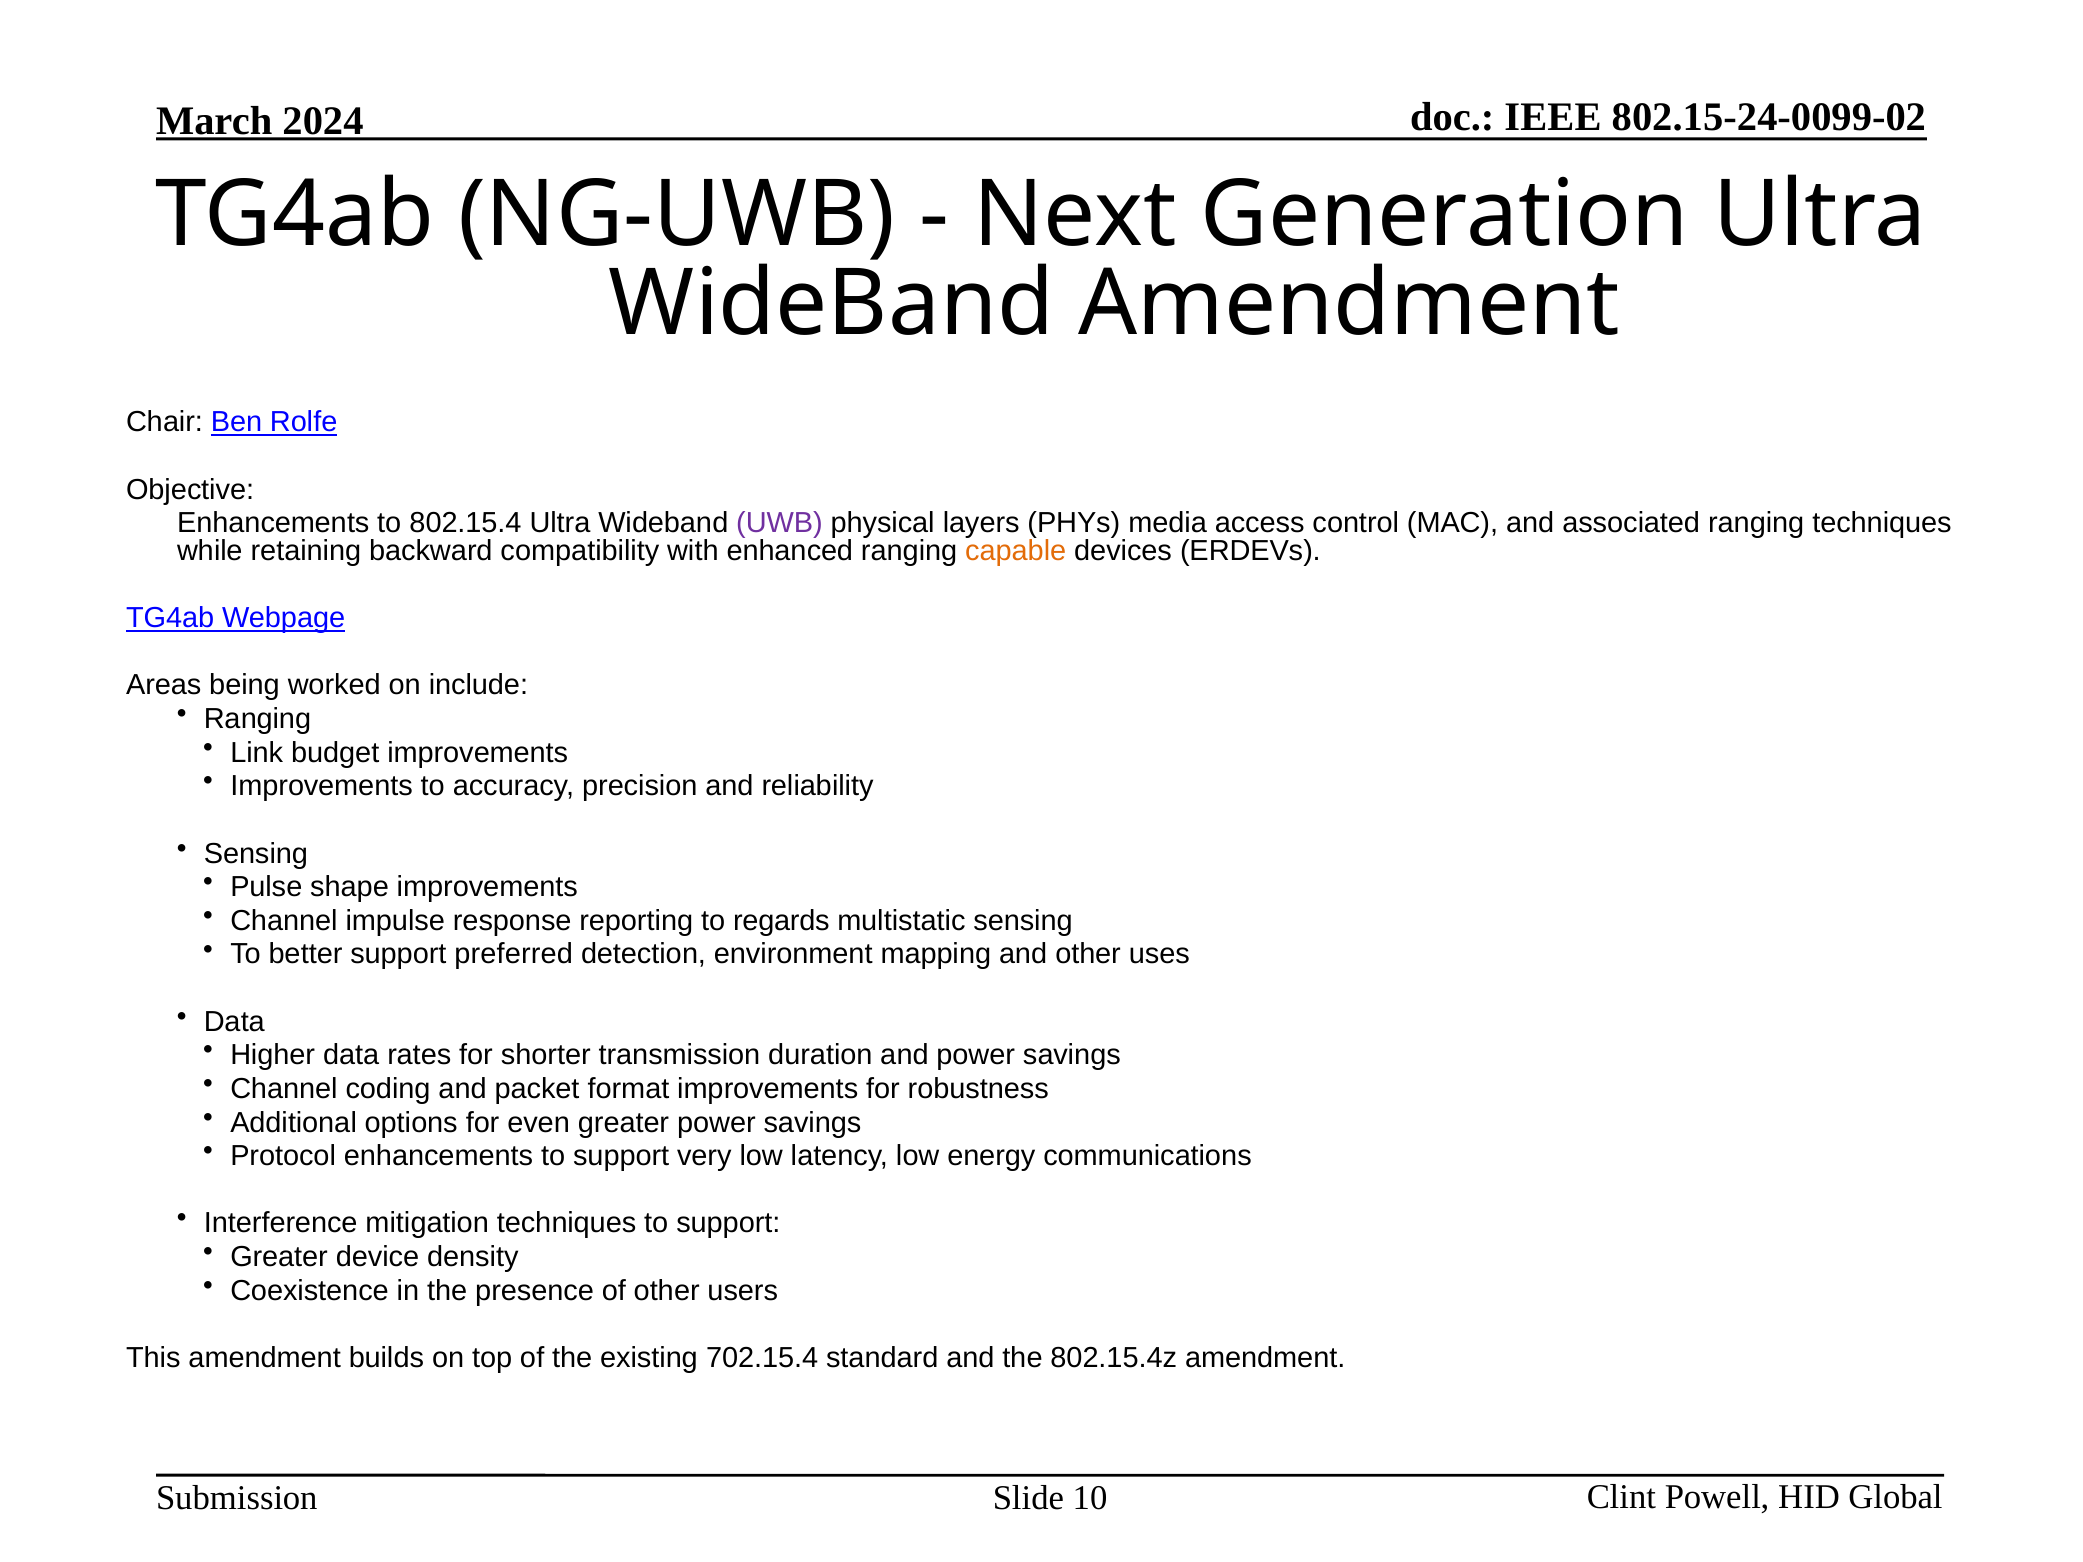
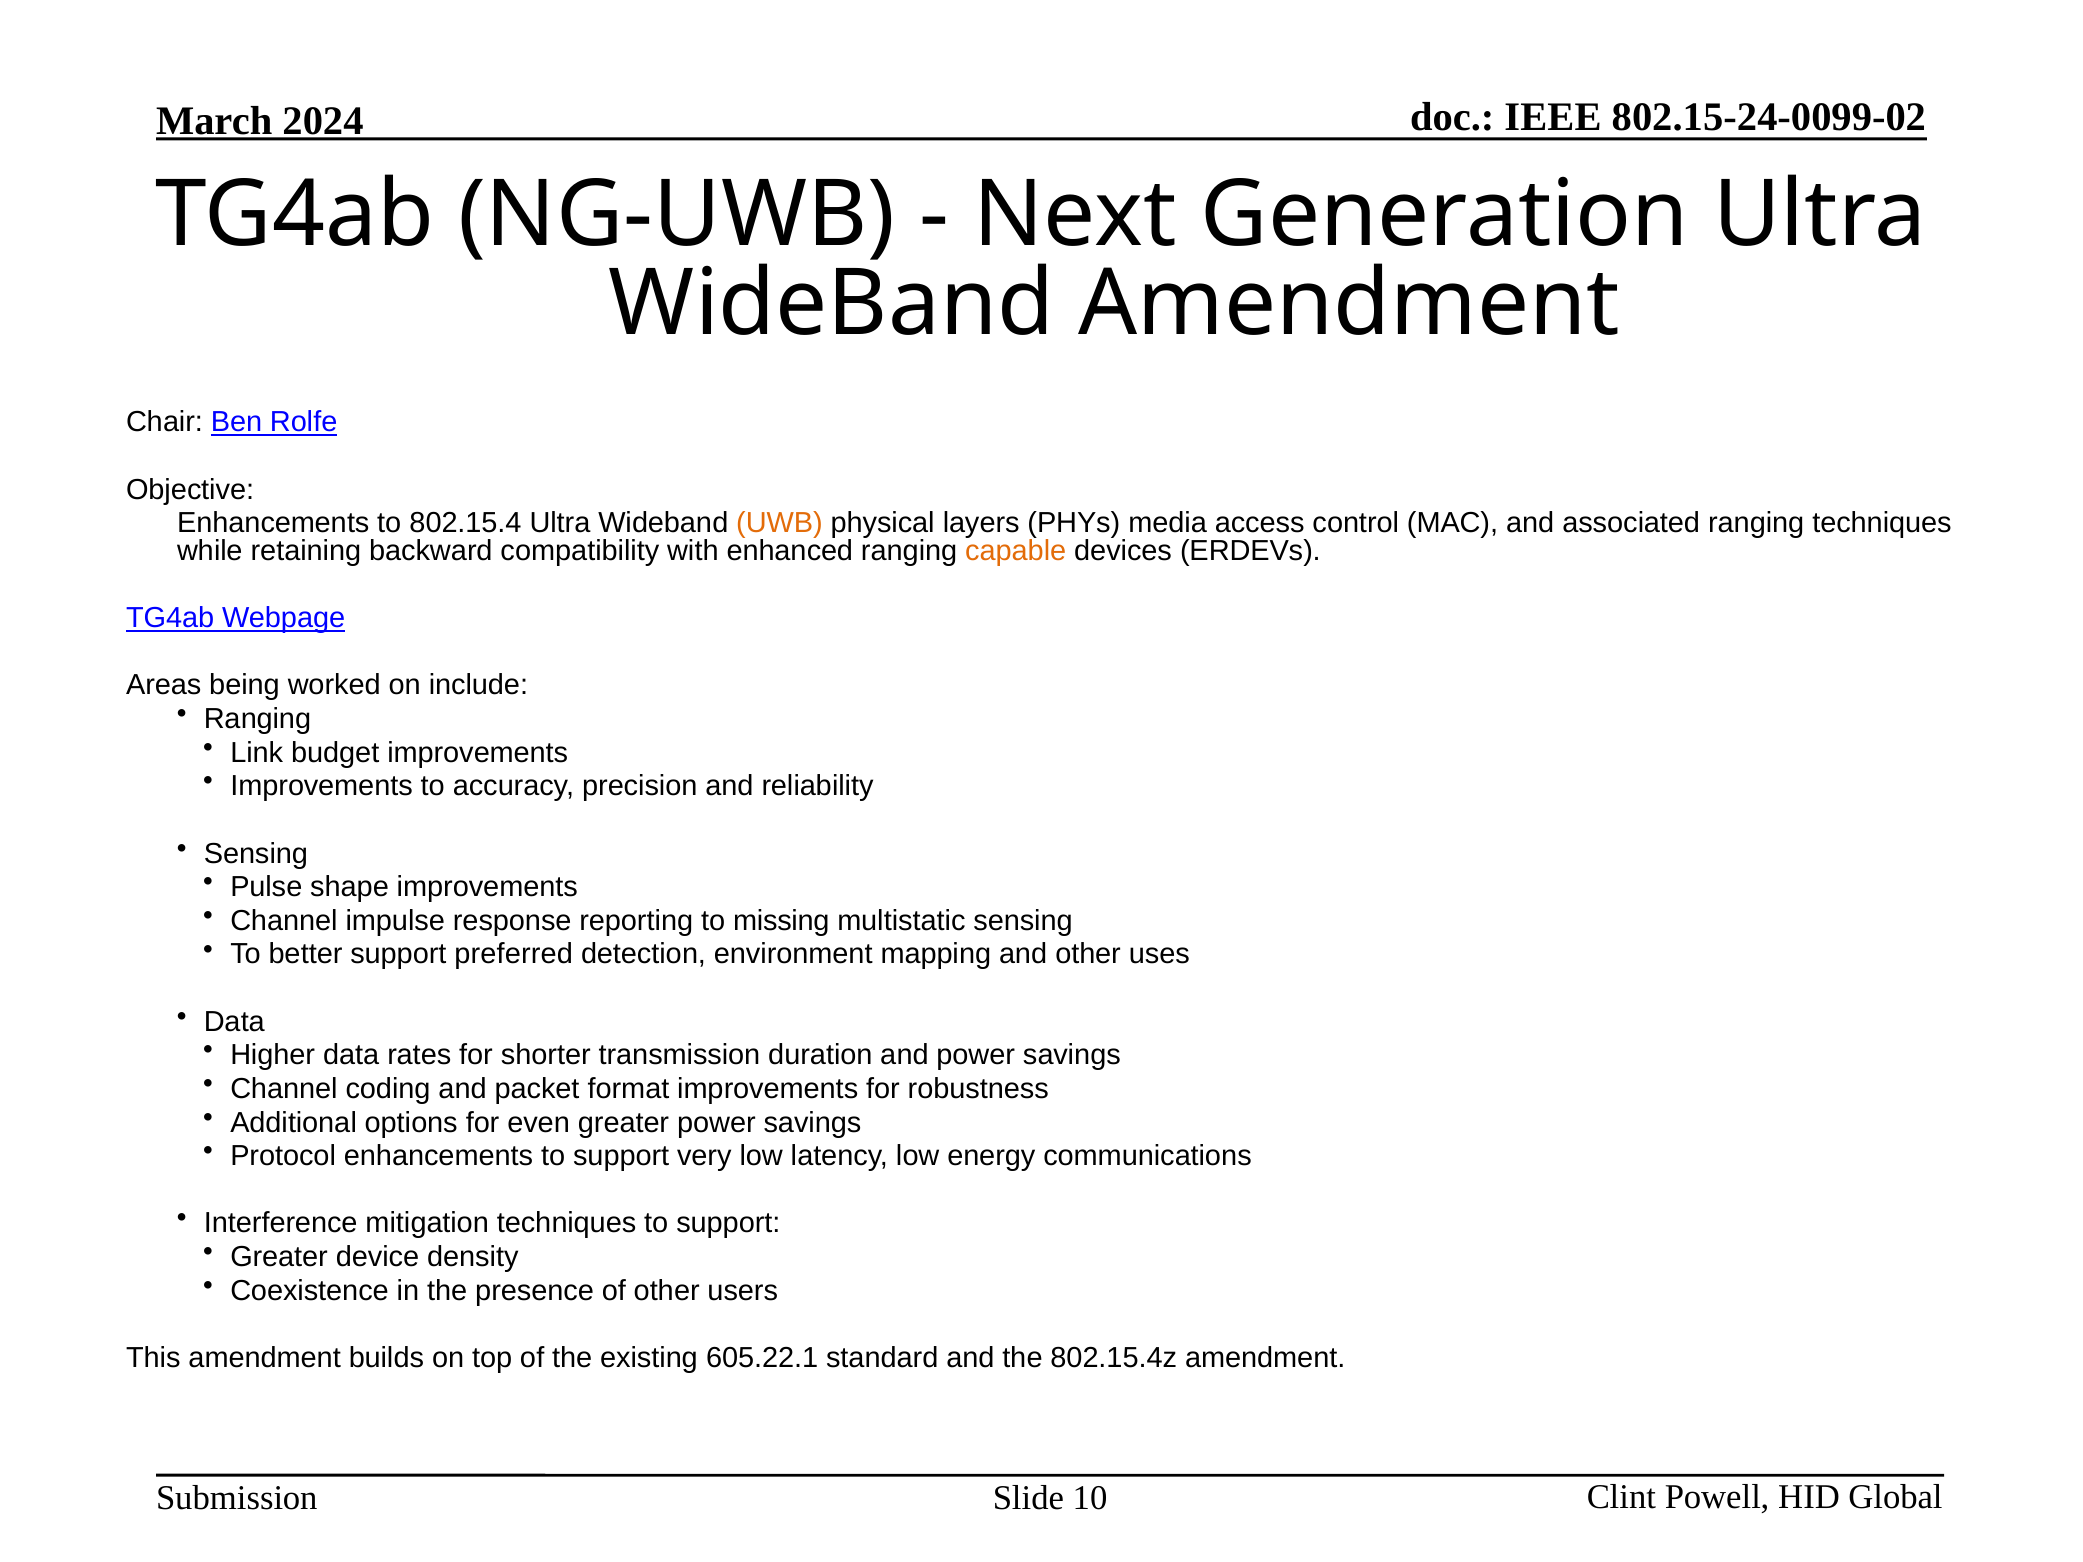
UWB colour: purple -> orange (779, 523)
regards: regards -> missing (781, 921)
702.15.4: 702.15.4 -> 605.22.1 (762, 1358)
